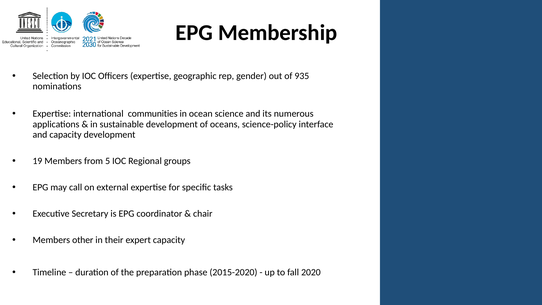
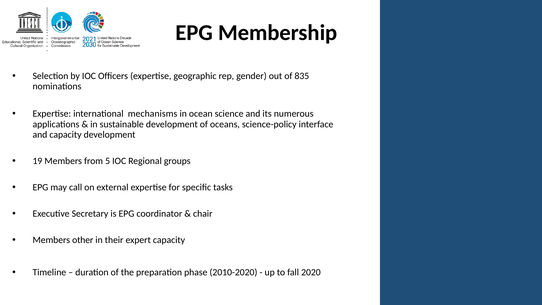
935: 935 -> 835 (302, 76)
communities: communities -> mechanisms (153, 114)
2015-2020: 2015-2020 -> 2010-2020 (233, 272)
